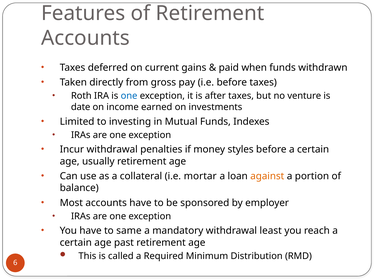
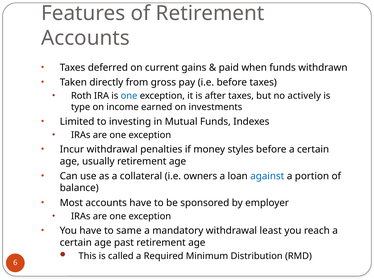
venture: venture -> actively (304, 96)
date: date -> type (81, 107)
mortar: mortar -> owners (200, 176)
against colour: orange -> blue (267, 176)
